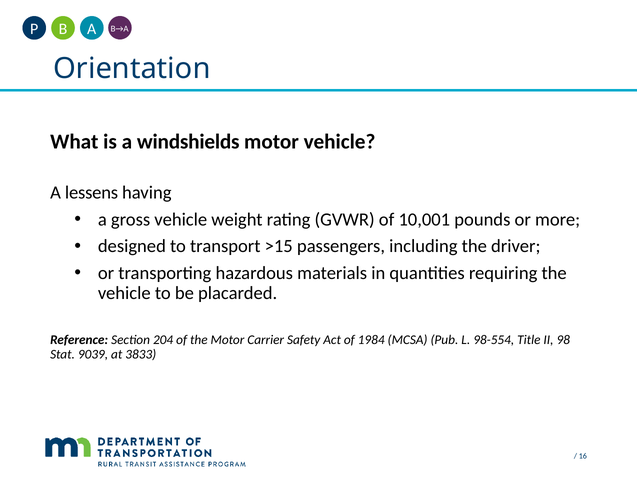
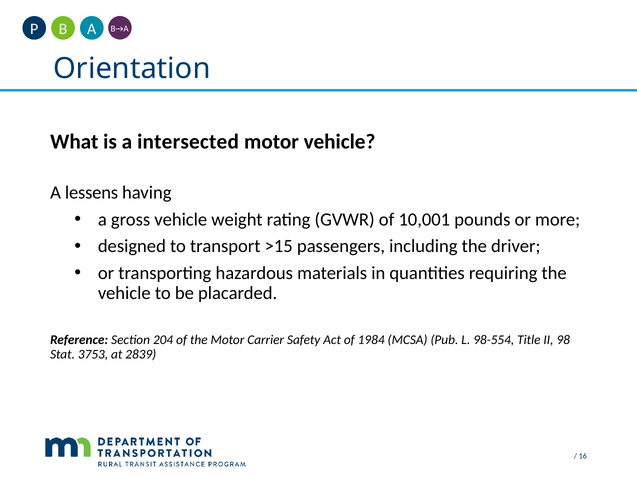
windshields: windshields -> intersected (188, 142)
9039: 9039 -> 3753 (93, 354)
3833: 3833 -> 2839 (141, 354)
